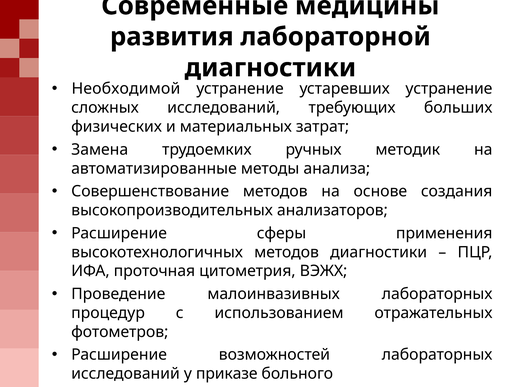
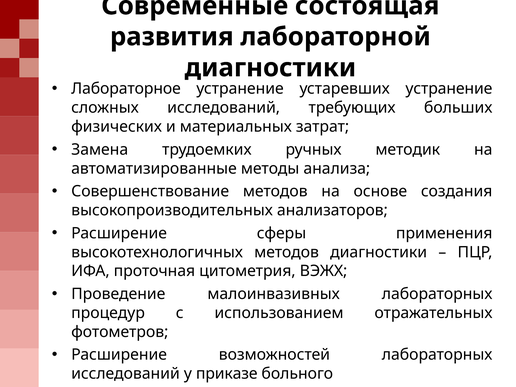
медицины: медицины -> состоящая (367, 6)
Необходимой: Необходимой -> Лабораторное (126, 89)
